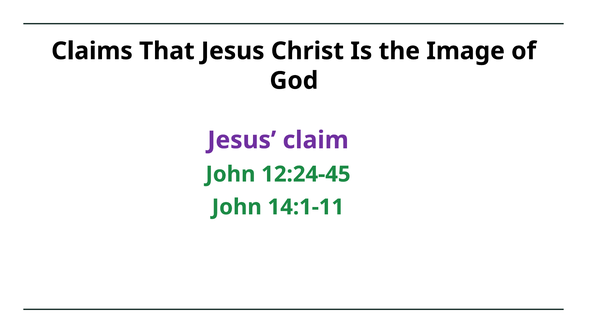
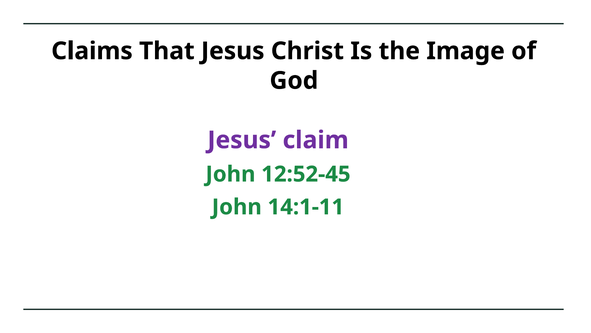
12:24-45: 12:24-45 -> 12:52-45 (306, 174)
